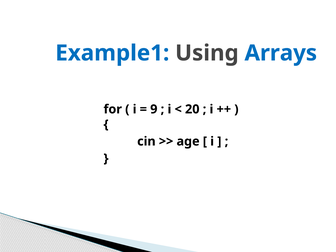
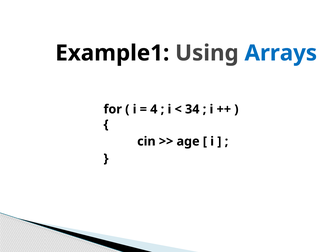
Example1 colour: blue -> black (112, 53)
9: 9 -> 4 (154, 109)
20: 20 -> 34 (192, 109)
